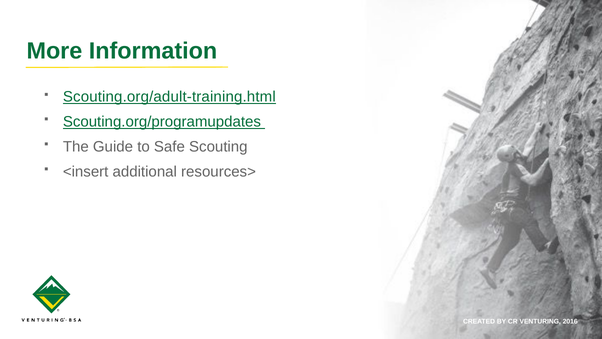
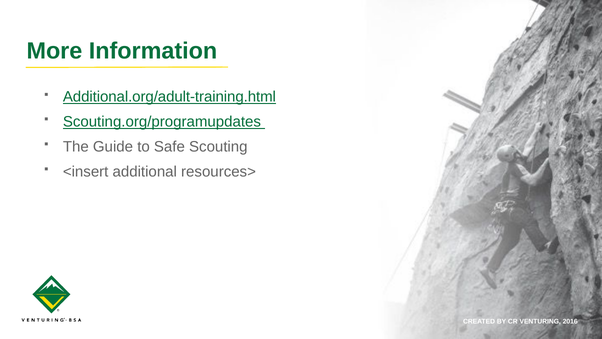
Scouting.org/adult-training.html: Scouting.org/adult-training.html -> Additional.org/adult-training.html (169, 97)
